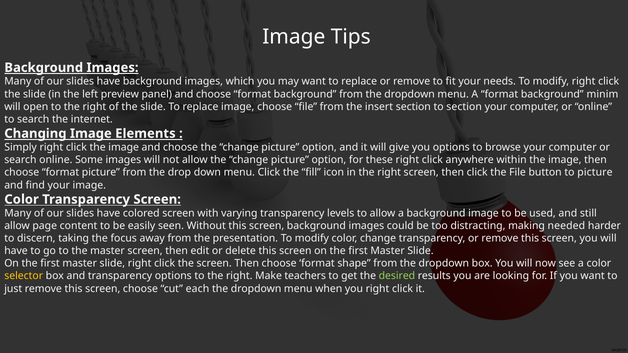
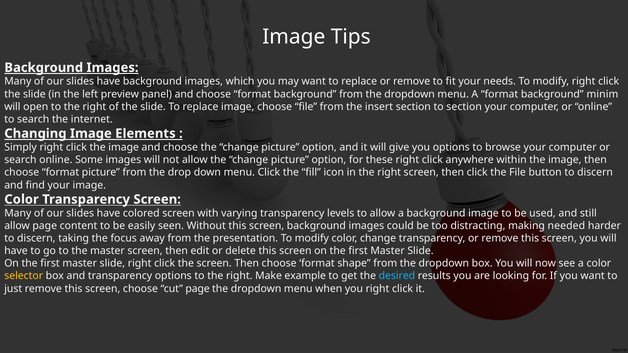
button to picture: picture -> discern (595, 173)
teachers: teachers -> example (305, 276)
desired colour: light green -> light blue (397, 276)
cut each: each -> page (198, 289)
